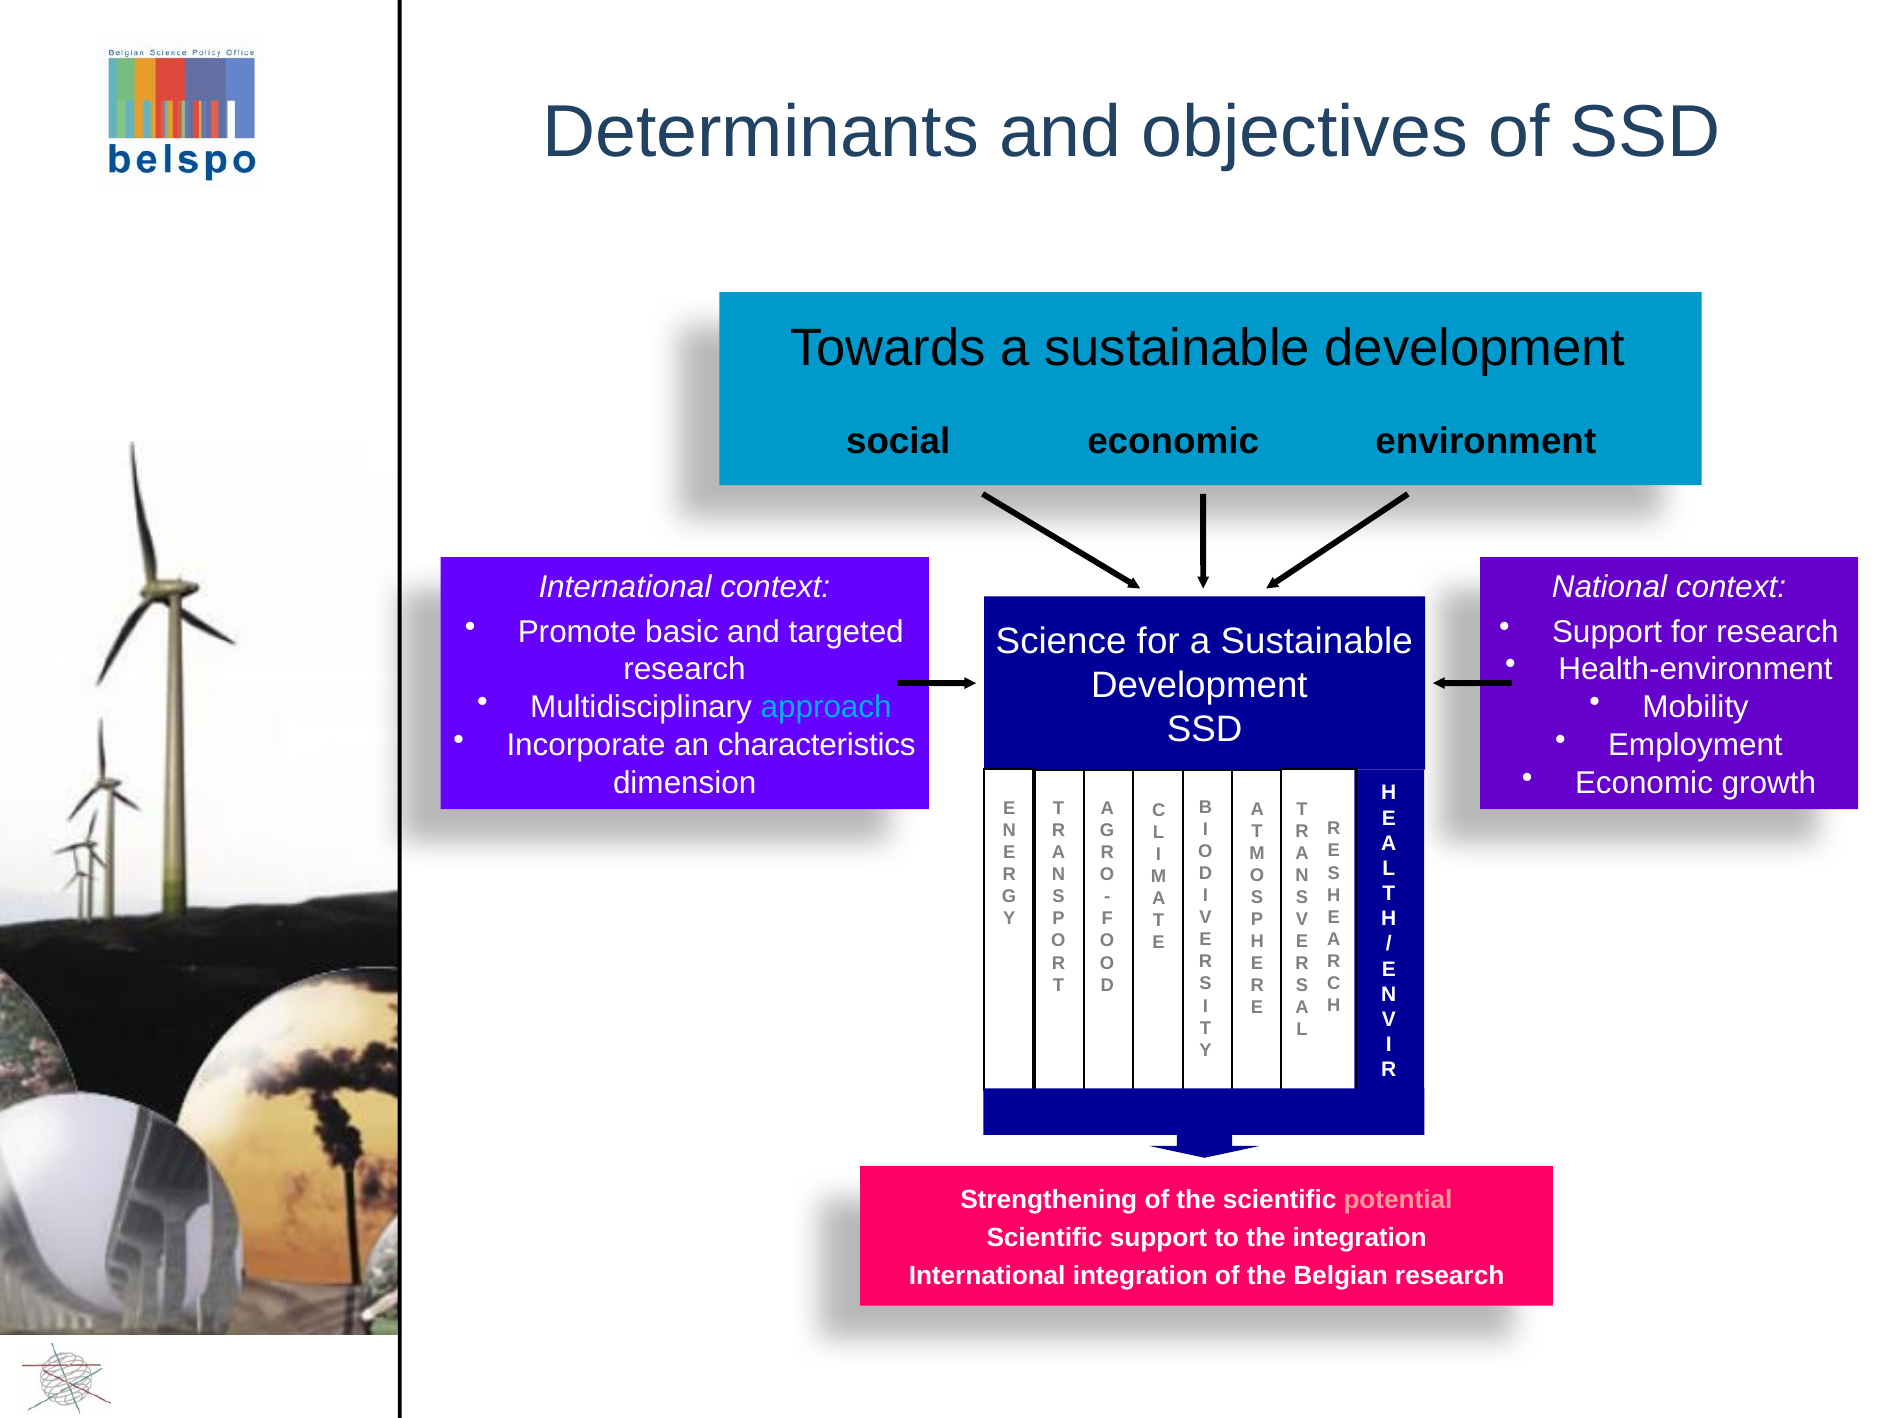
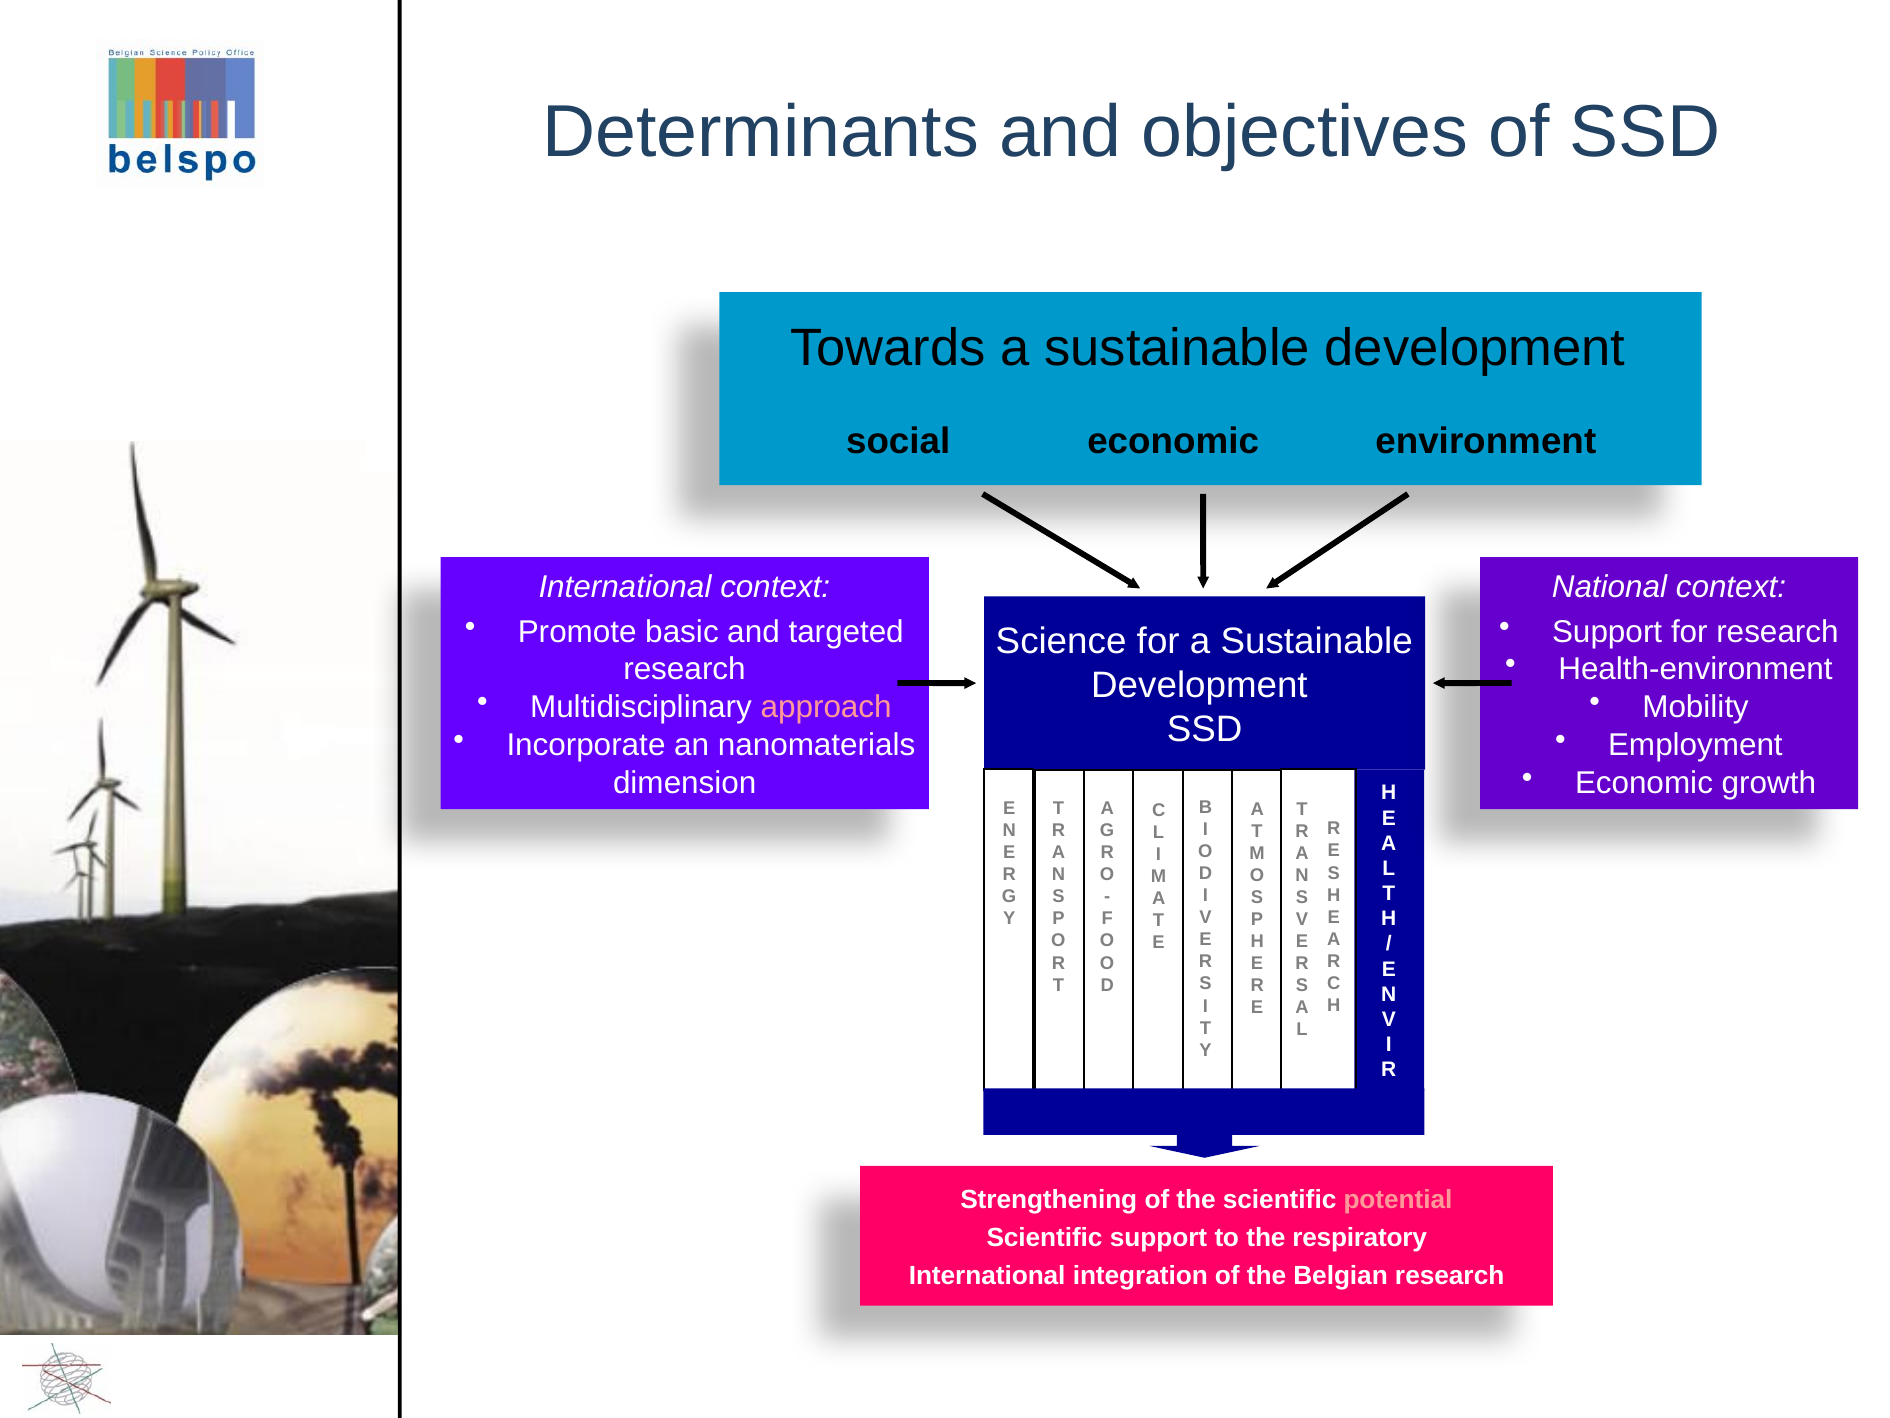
approach colour: light blue -> pink (826, 707)
characteristics: characteristics -> nanomaterials (817, 745)
the integration: integration -> respiratory (1360, 1237)
